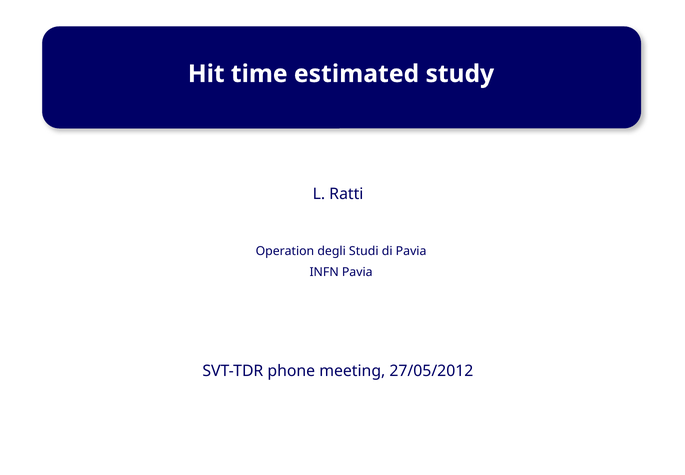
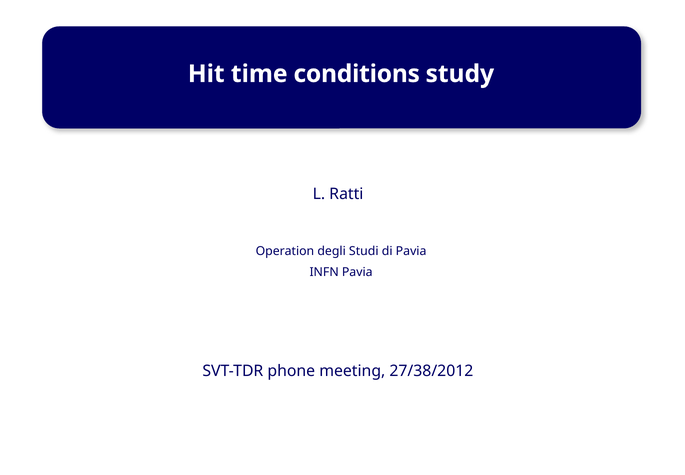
estimated: estimated -> conditions (357, 74)
27/05/2012: 27/05/2012 -> 27/38/2012 (431, 370)
